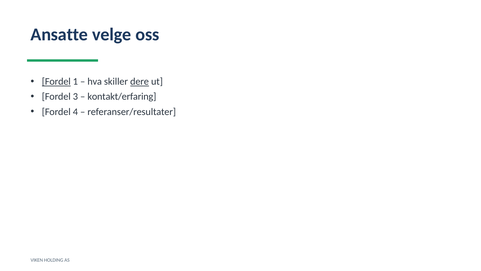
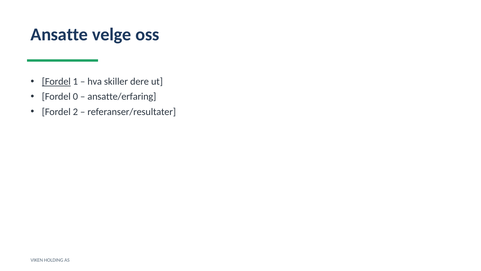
dere underline: present -> none (140, 81)
3: 3 -> 0 (75, 97)
kontakt/erfaring: kontakt/erfaring -> ansatte/erfaring (122, 97)
4: 4 -> 2 (75, 112)
